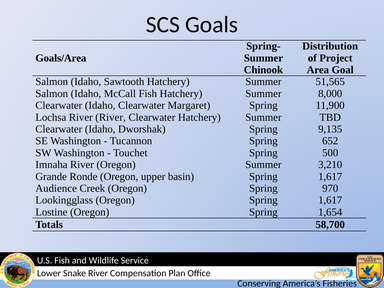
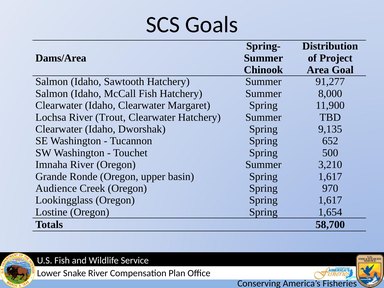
Goals/Area: Goals/Area -> Dams/Area (61, 58)
51,565: 51,565 -> 91,277 (330, 82)
River River: River -> Trout (111, 117)
